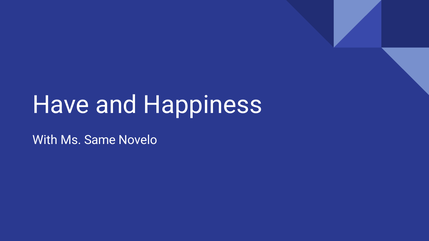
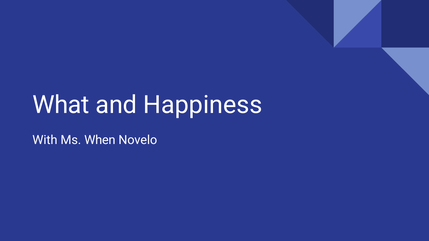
Have: Have -> What (61, 105)
Same: Same -> When (100, 140)
